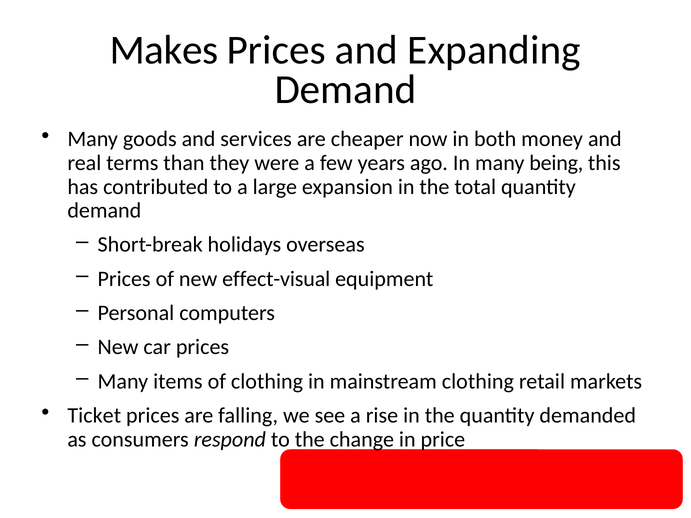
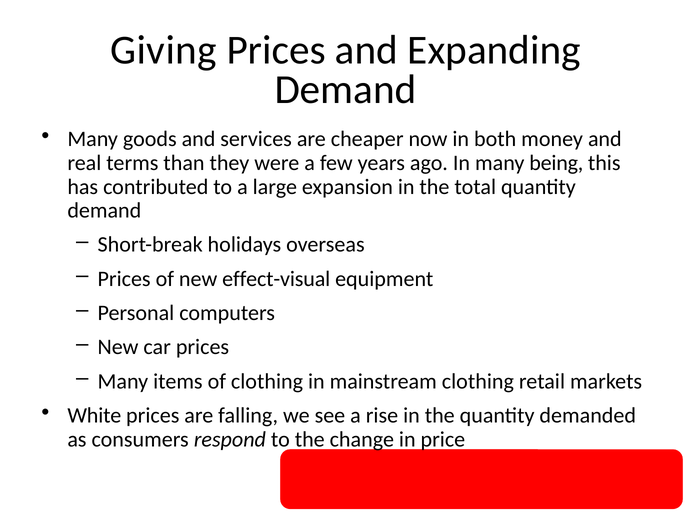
Makes: Makes -> Giving (164, 50)
Ticket: Ticket -> White (94, 416)
